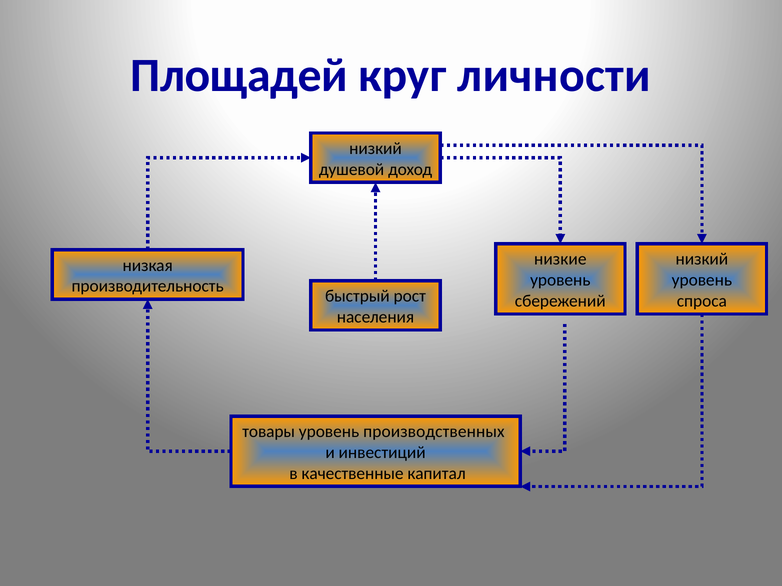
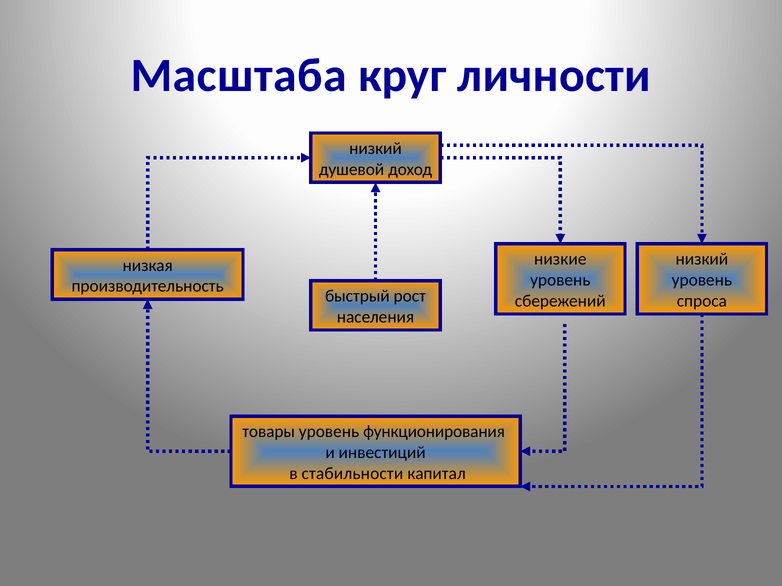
Площадей: Площадей -> Масштаба (239, 76)
производственных: производственных -> функционирования (434, 432)
качественные: качественные -> стабильности (352, 474)
